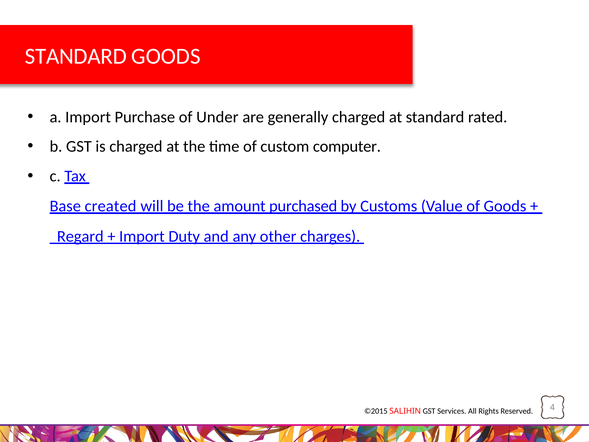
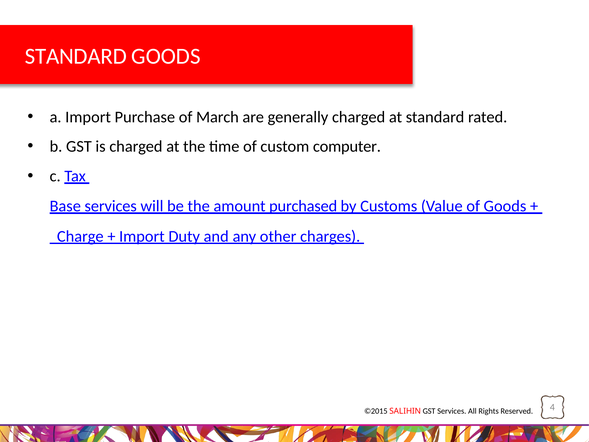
Under: Under -> March (217, 117)
Base created: created -> services (111, 206)
Regard: Regard -> Charge (80, 236)
